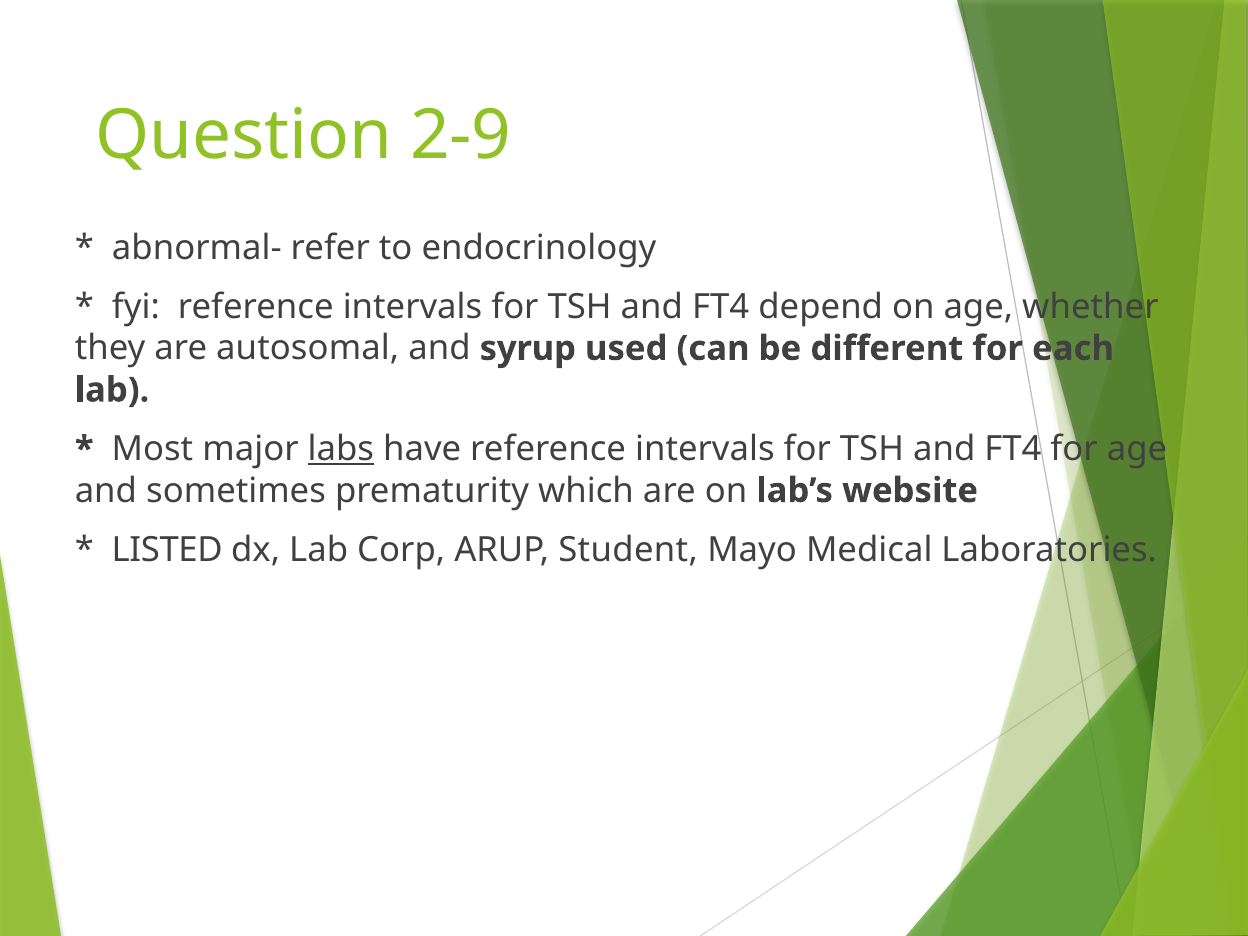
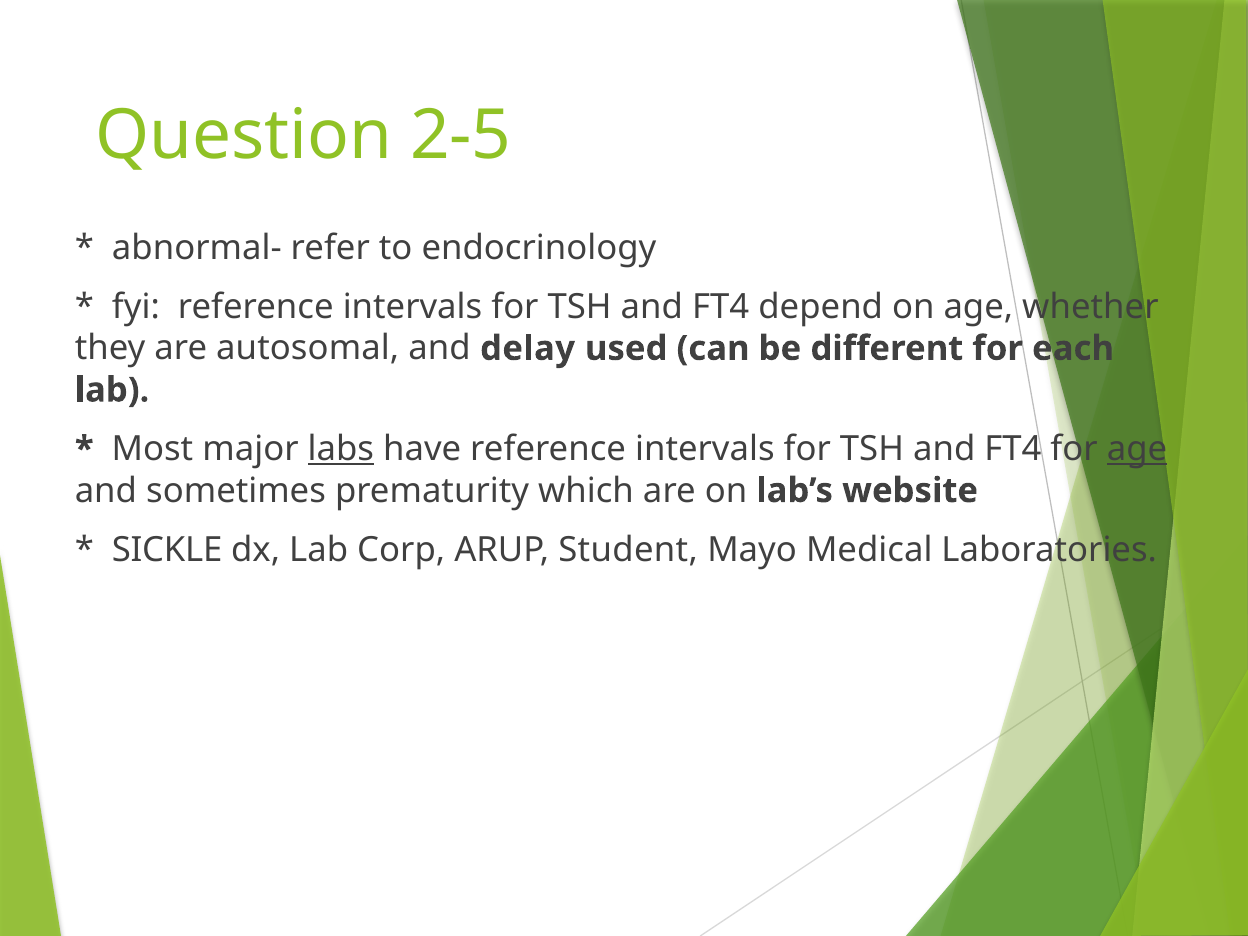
2-9: 2-9 -> 2-5 (461, 136)
syrup: syrup -> delay (528, 348)
age underline: none -> present (1137, 449)
LISTED: LISTED -> SICKLE (167, 550)
